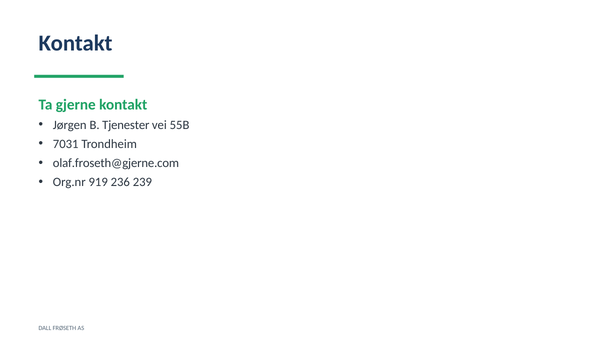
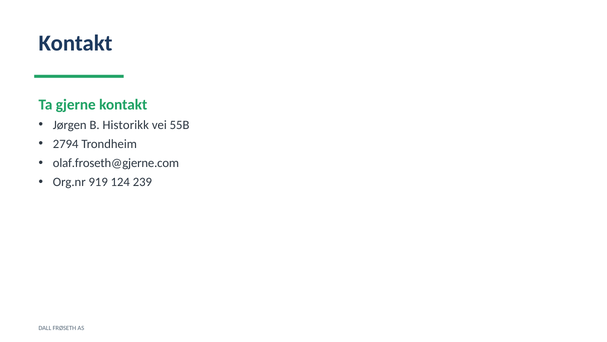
Tjenester: Tjenester -> Historikk (126, 125)
7031: 7031 -> 2794 (66, 144)
236: 236 -> 124 (120, 182)
